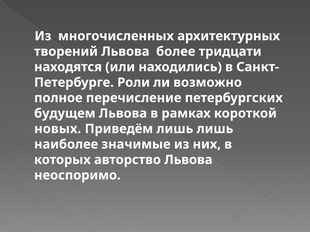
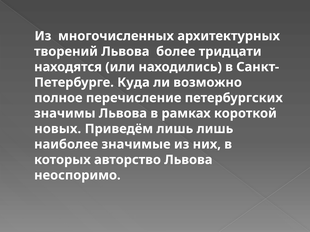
Роли: Роли -> Куда (133, 83)
будущем: будущем -> значимы (65, 114)
